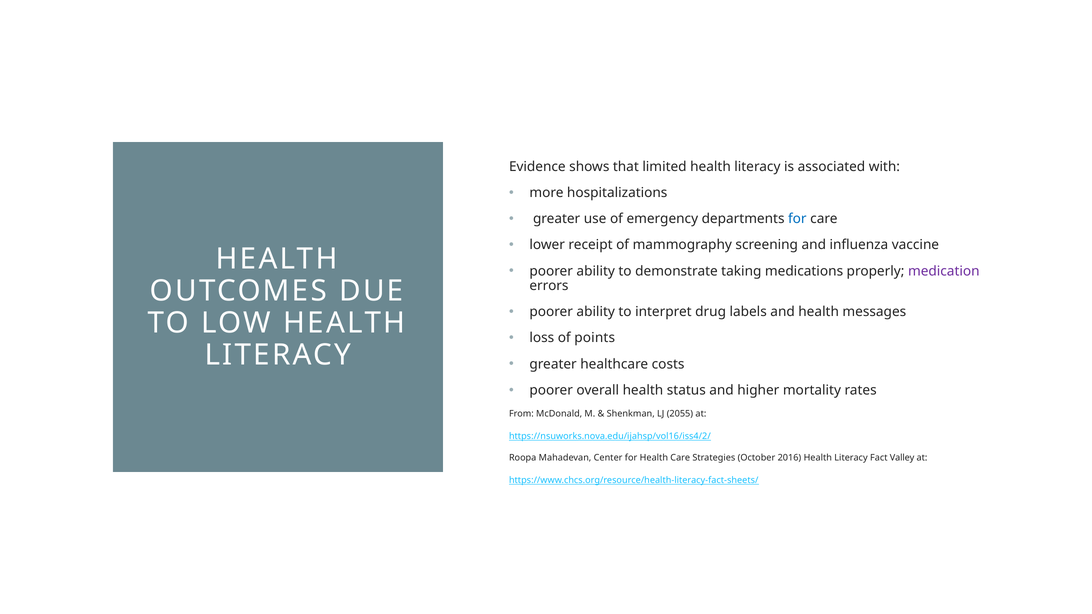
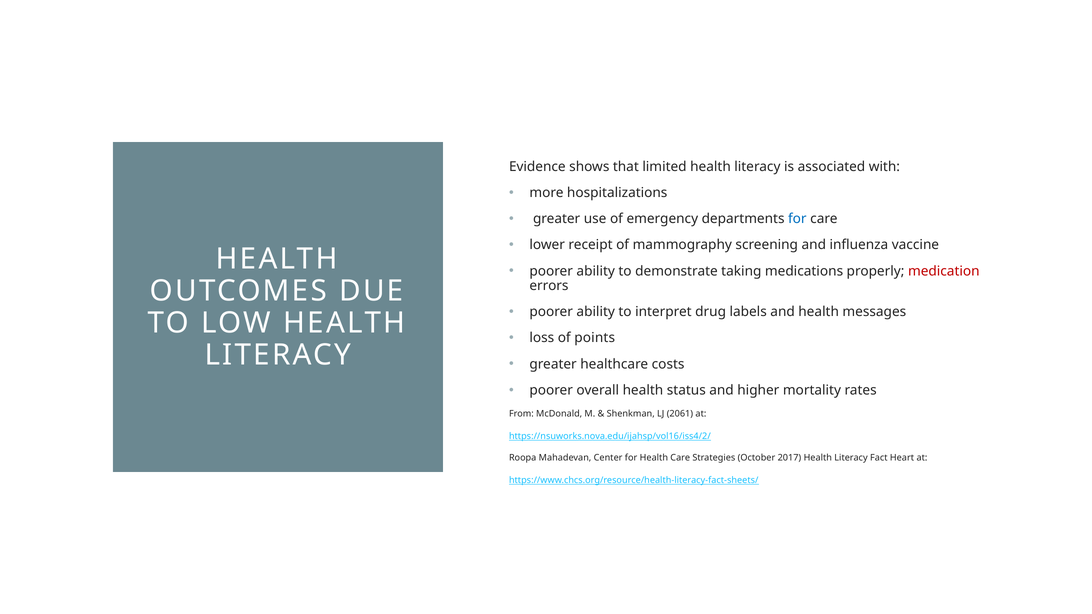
medication colour: purple -> red (944, 271)
2055: 2055 -> 2061 (680, 414)
2016: 2016 -> 2017 (789, 458)
Valley: Valley -> Heart (902, 458)
